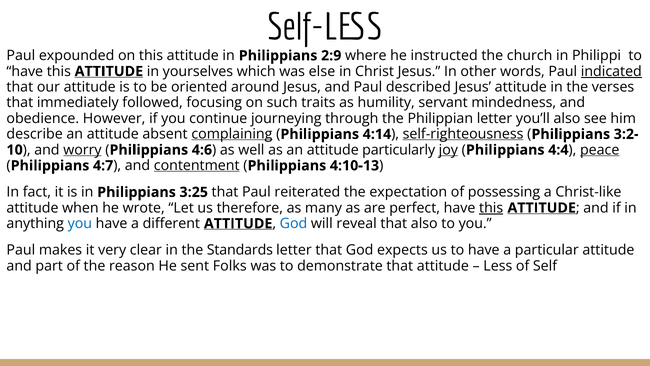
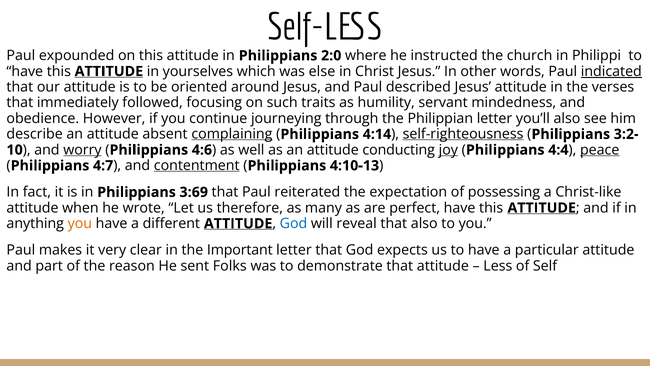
2:9: 2:9 -> 2:0 (331, 56)
particularly: particularly -> conducting (399, 150)
3:25: 3:25 -> 3:69 (194, 192)
this underline: present -> none (491, 208)
you colour: blue -> orange (80, 223)
Standards: Standards -> Important (240, 250)
